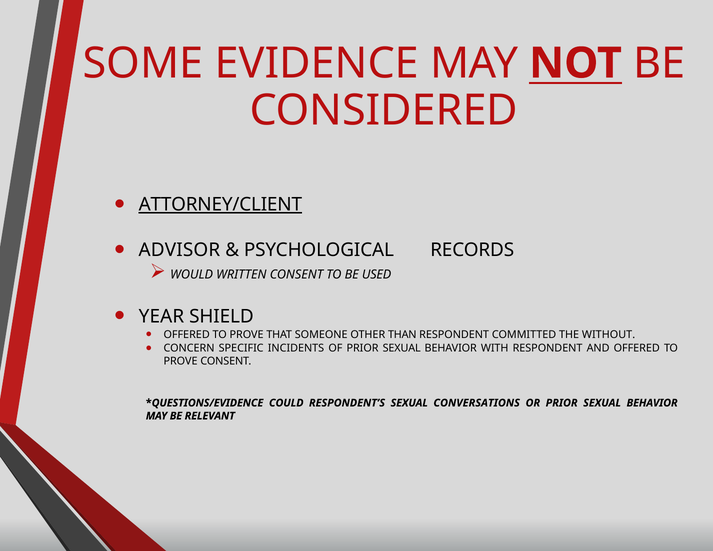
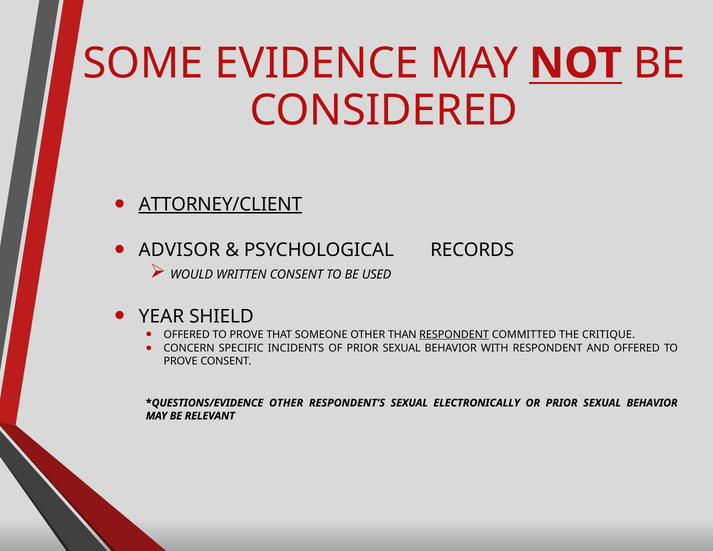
RESPONDENT underline: none -> present (454, 335)
WITHOUT: WITHOUT -> CRITIQUE (609, 335)
COULD: COULD -> OTHER (286, 403)
CONVERSATIONS: CONVERSATIONS -> ELECTRONICALLY (477, 403)
